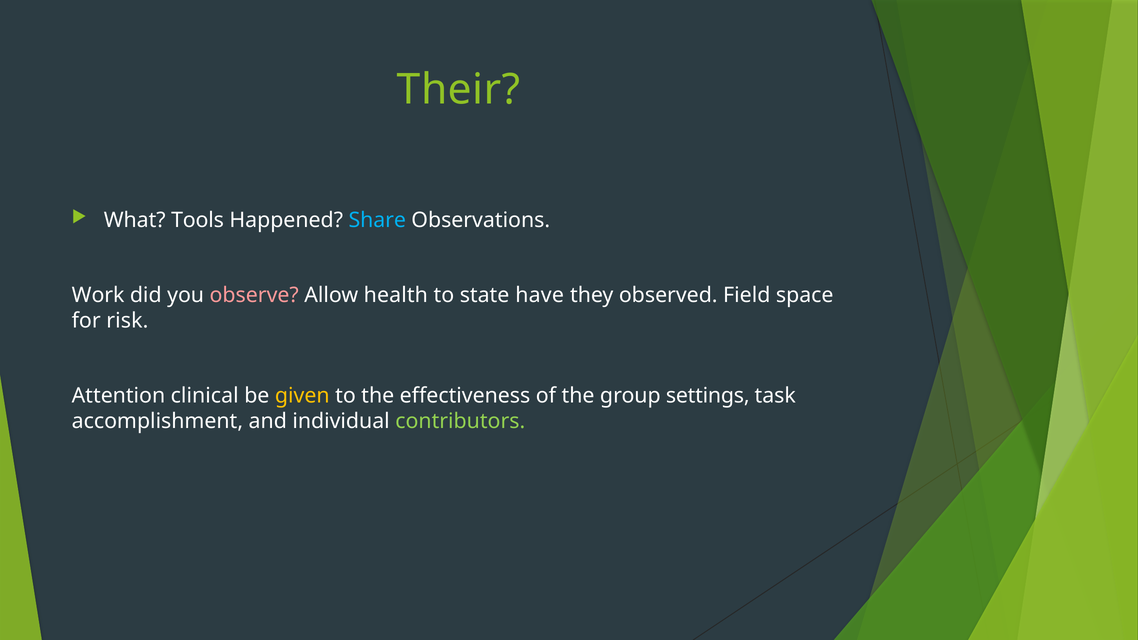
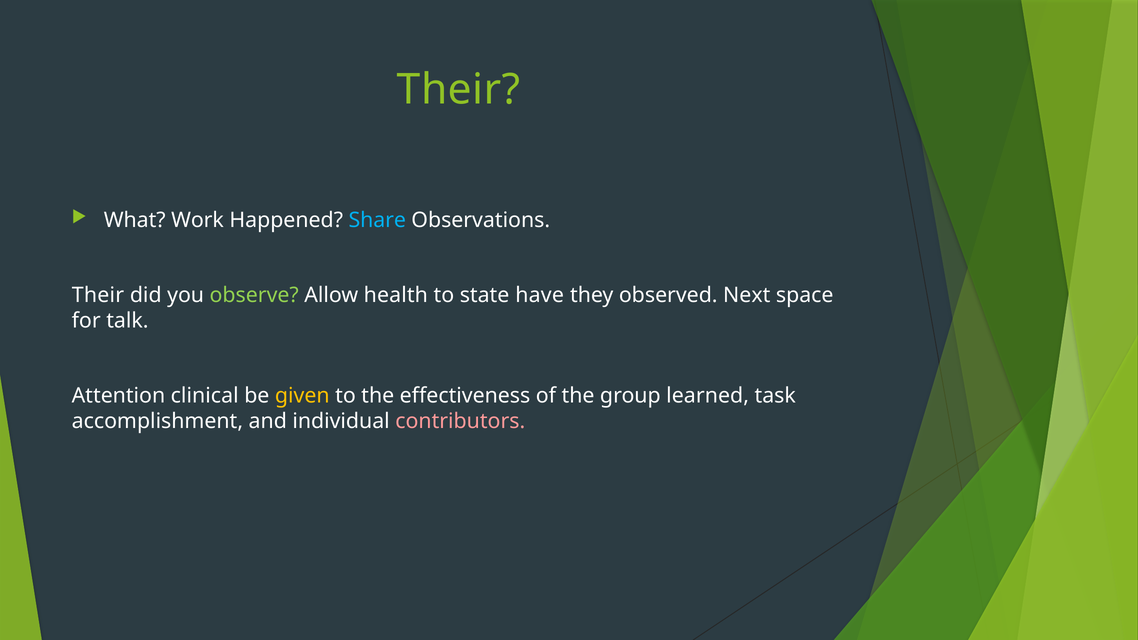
Tools: Tools -> Work (198, 220)
Work: Work -> Their (98, 295)
observe colour: pink -> light green (254, 295)
Field: Field -> Next (747, 295)
risk: risk -> talk (127, 321)
settings: settings -> learned (708, 396)
contributors colour: light green -> pink (460, 421)
